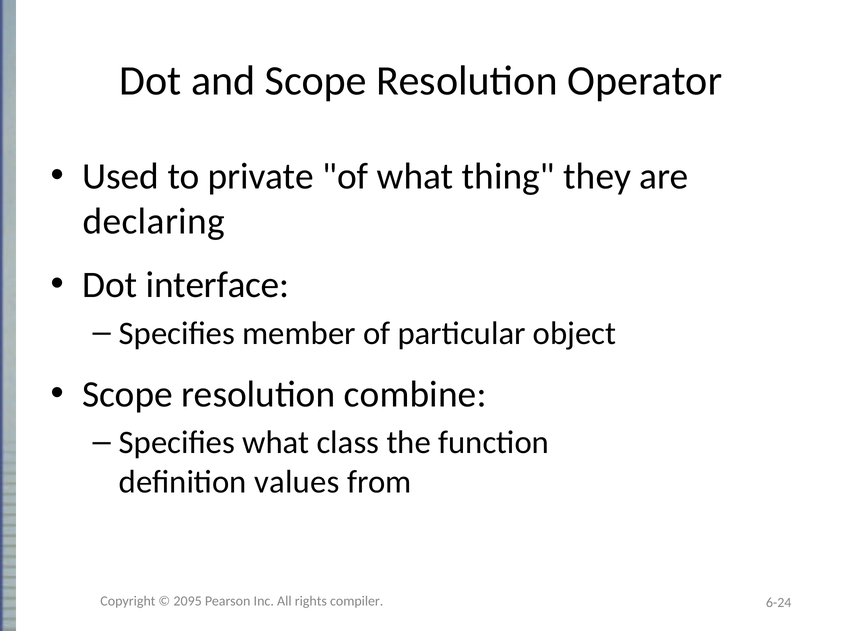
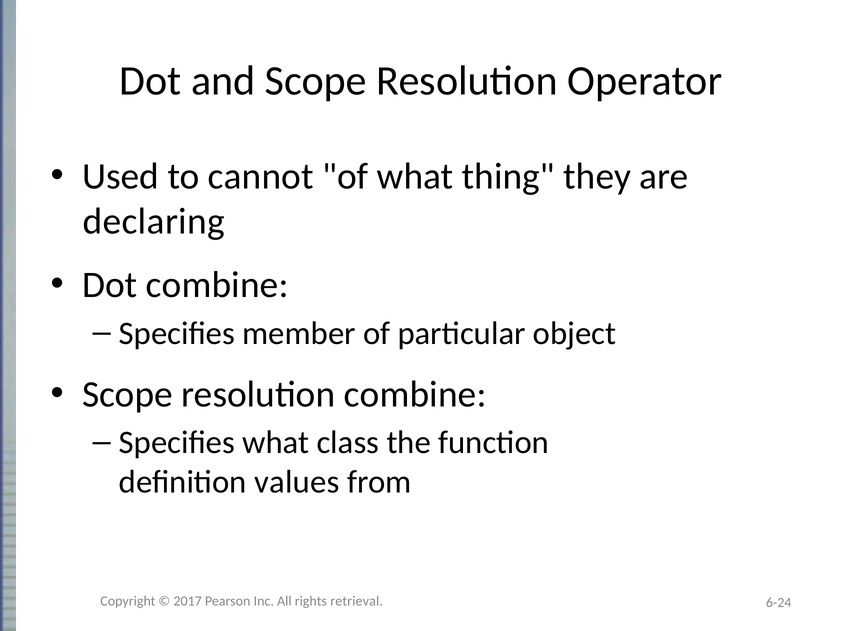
private: private -> cannot (261, 177)
Dot interface: interface -> combine (217, 285)
2095: 2095 -> 2017 (188, 602)
compiler: compiler -> retrieval (357, 602)
